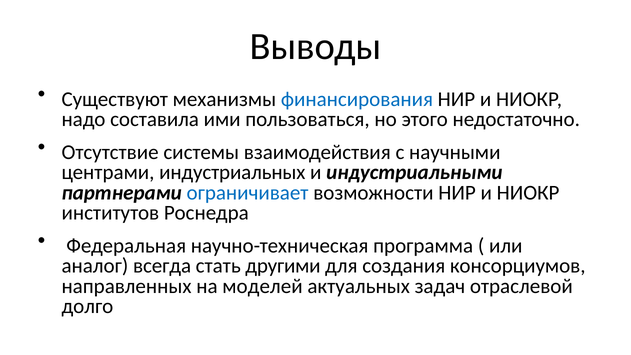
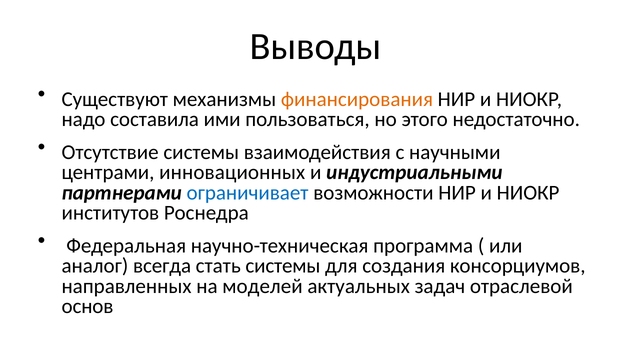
финансирования colour: blue -> orange (357, 99)
индустриальных: индустриальных -> инновационных (232, 172)
стать другими: другими -> системы (283, 266)
долго: долго -> основ (87, 306)
